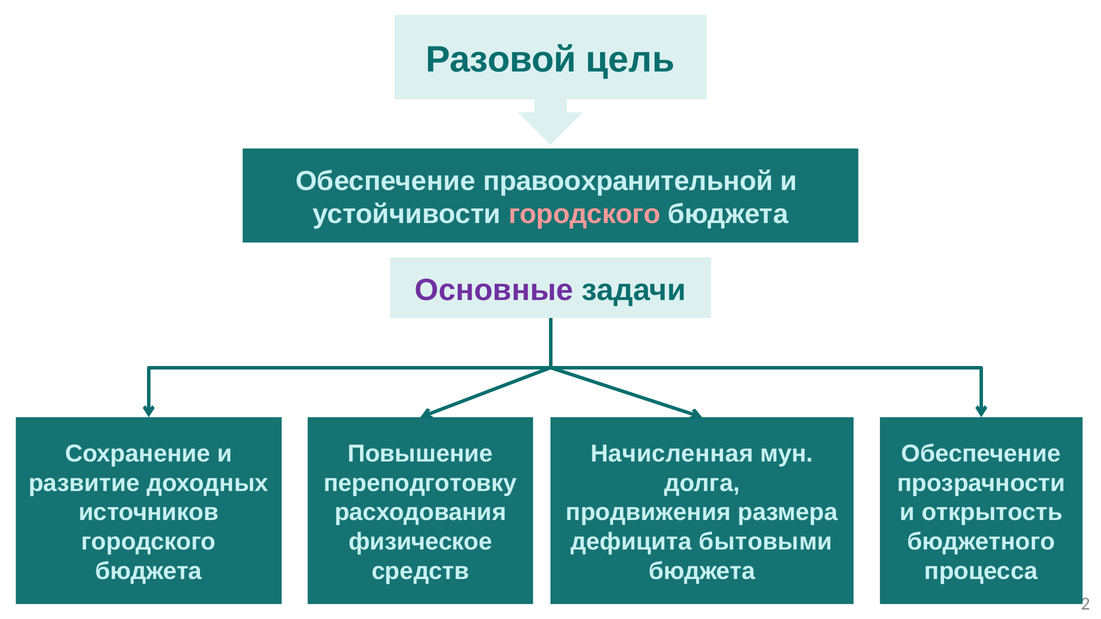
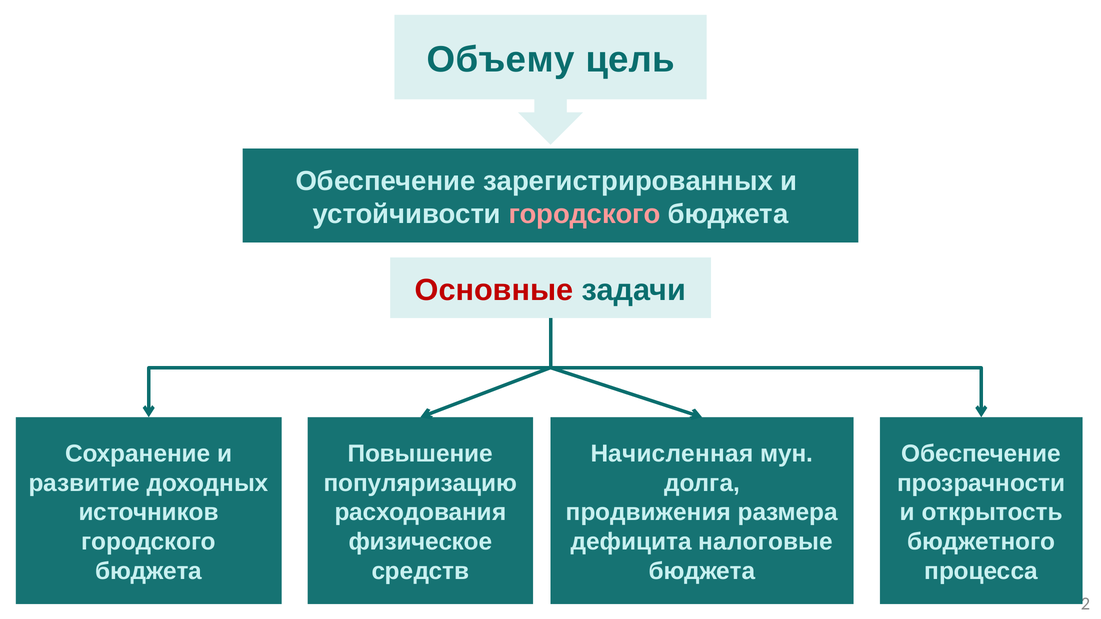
Разовой: Разовой -> Объему (501, 60)
правоохранительной: правоохранительной -> зарегистрированных (628, 181)
Основные colour: purple -> red (494, 290)
переподготовку: переподготовку -> популяризацию (420, 483)
бытовыми: бытовыми -> налоговые (766, 542)
